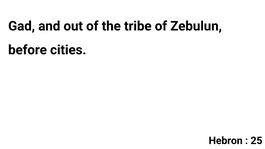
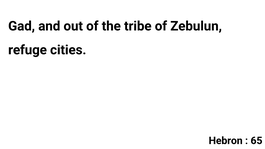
before: before -> refuge (28, 50)
25: 25 -> 65 (256, 141)
